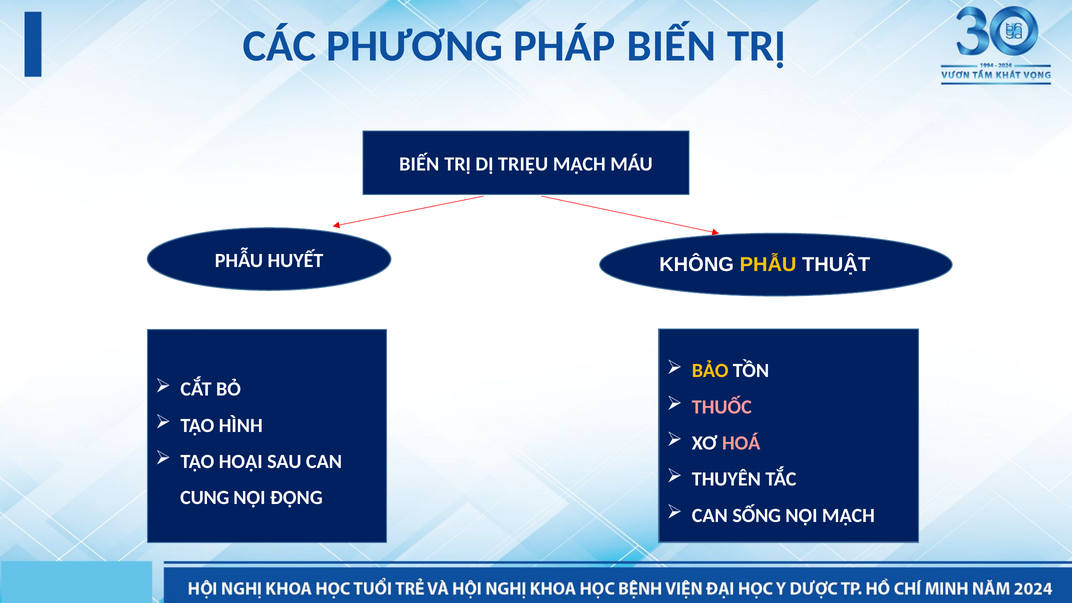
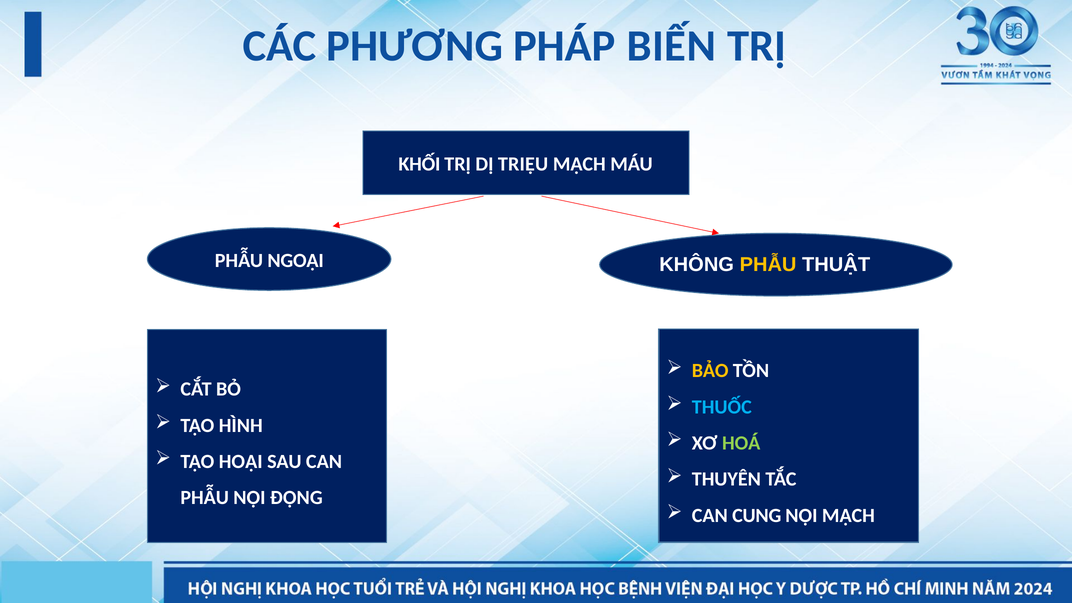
BIẾN: BIẾN -> KHỐI (419, 164)
HUYẾT: HUYẾT -> NGOẠI (296, 260)
THUỐC colour: pink -> light blue (722, 407)
HOÁ colour: pink -> light green (741, 443)
CUNG: CUNG -> PHẪU (205, 498)
SỐNG: SỐNG -> CUNG (757, 515)
